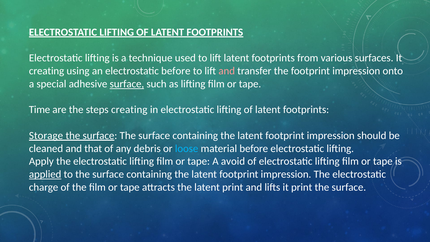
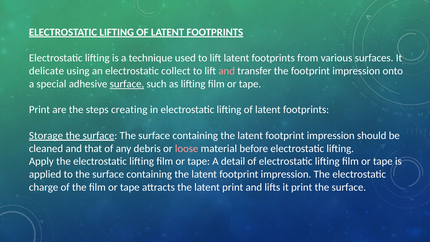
creating: creating -> delicate (46, 71)
electrostatic before: before -> collect (176, 71)
Time: Time -> Print (39, 110)
loose colour: light blue -> pink (187, 148)
avoid: avoid -> detail (233, 161)
applied underline: present -> none (45, 174)
